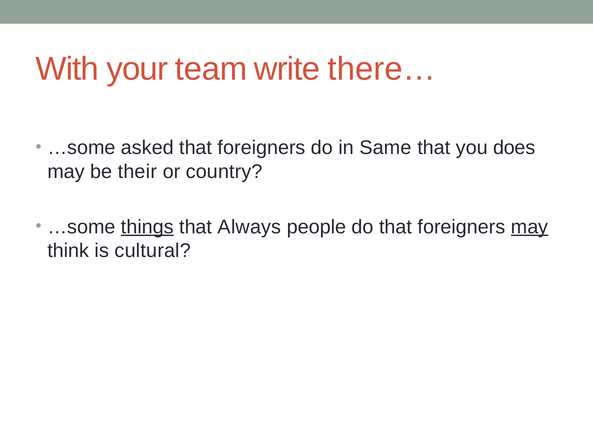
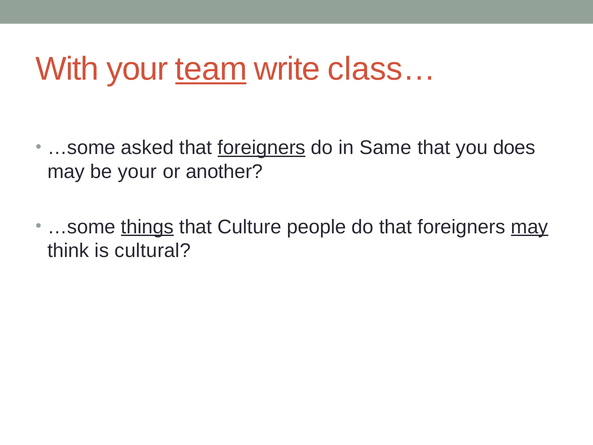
team underline: none -> present (211, 69)
there…: there… -> class… (382, 69)
foreigners underline: none -> present (262, 148)
be their: their -> your (137, 171)
country: country -> another (224, 171)
Always: Always -> Culture (249, 227)
